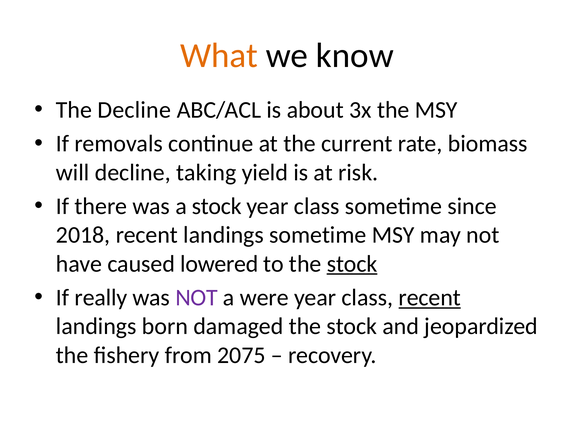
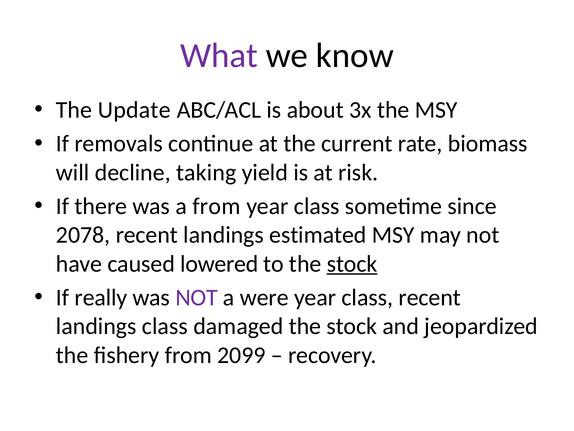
What colour: orange -> purple (219, 56)
The Decline: Decline -> Update (134, 110)
a stock: stock -> from (216, 206)
2018: 2018 -> 2078 (83, 235)
landings sometime: sometime -> estimated (318, 235)
recent underline: present -> none (430, 297)
landings born: born -> class (165, 326)
2075: 2075 -> 2099 (241, 355)
